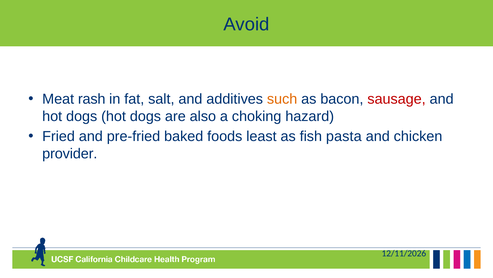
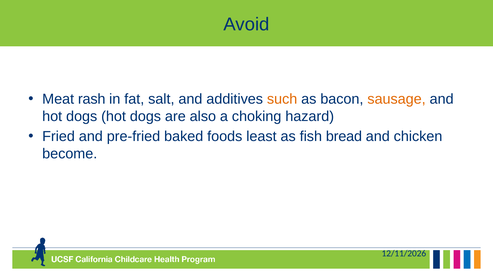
sausage colour: red -> orange (397, 99)
pasta: pasta -> bread (344, 136)
provider: provider -> become (70, 153)
